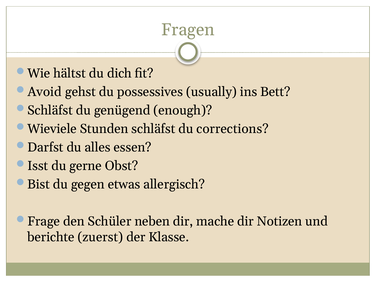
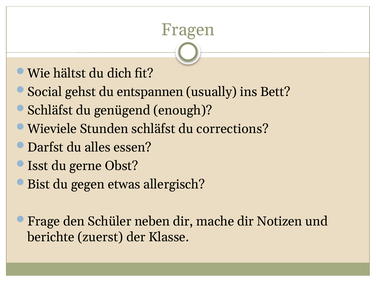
Avoid: Avoid -> Social (45, 92)
possessives: possessives -> entspannen (150, 92)
